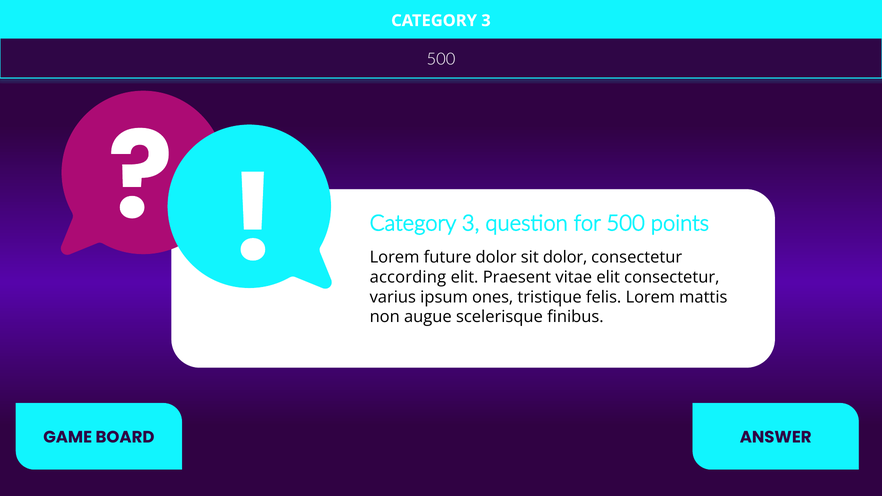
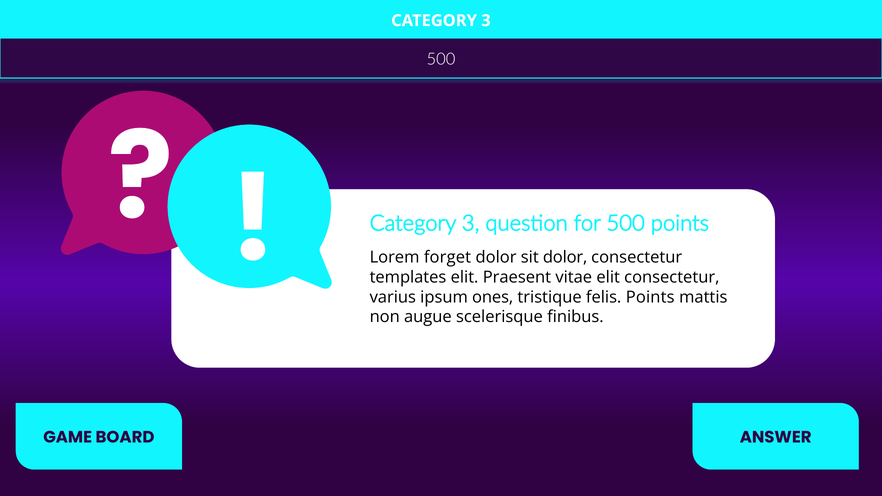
future: future -> forget (447, 257)
according: according -> templates (408, 277)
felis Lorem: Lorem -> Points (650, 297)
